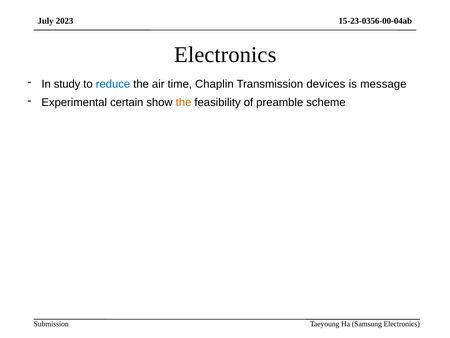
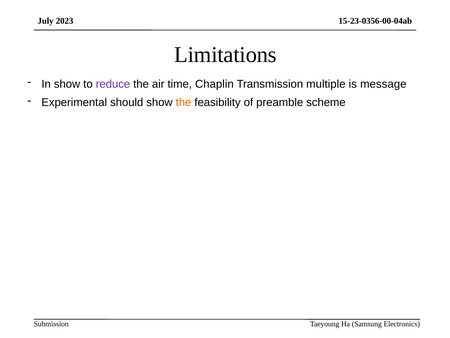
Electronics: Electronics -> Limitations (225, 55)
In study: study -> show (67, 84)
reduce colour: blue -> purple (113, 84)
devices: devices -> multiple (326, 84)
certain: certain -> should (127, 102)
